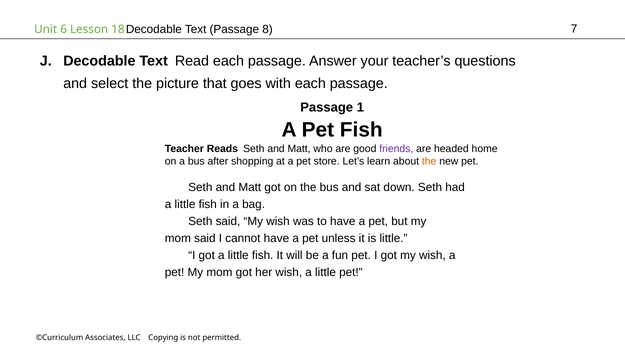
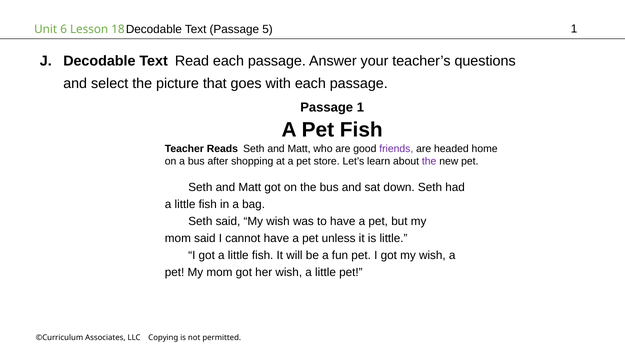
8: 8 -> 5 (268, 29)
7: 7 -> 1 (574, 29)
the colour: orange -> purple (429, 161)
